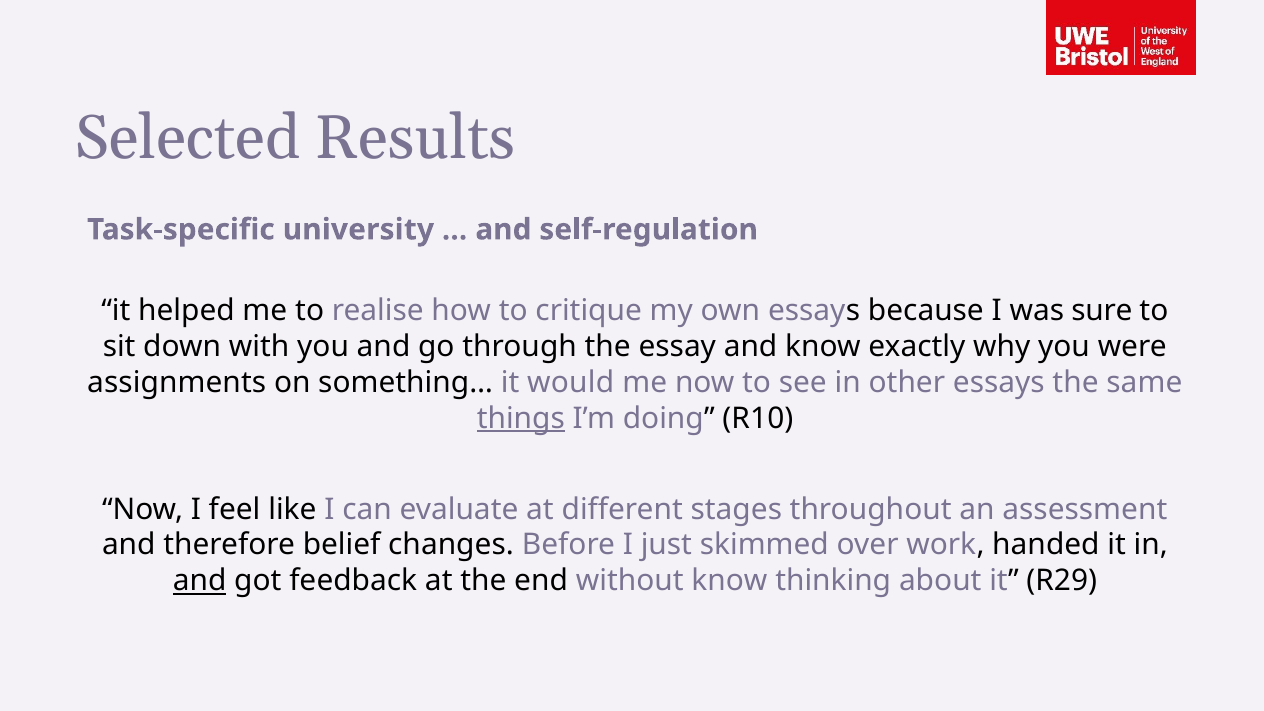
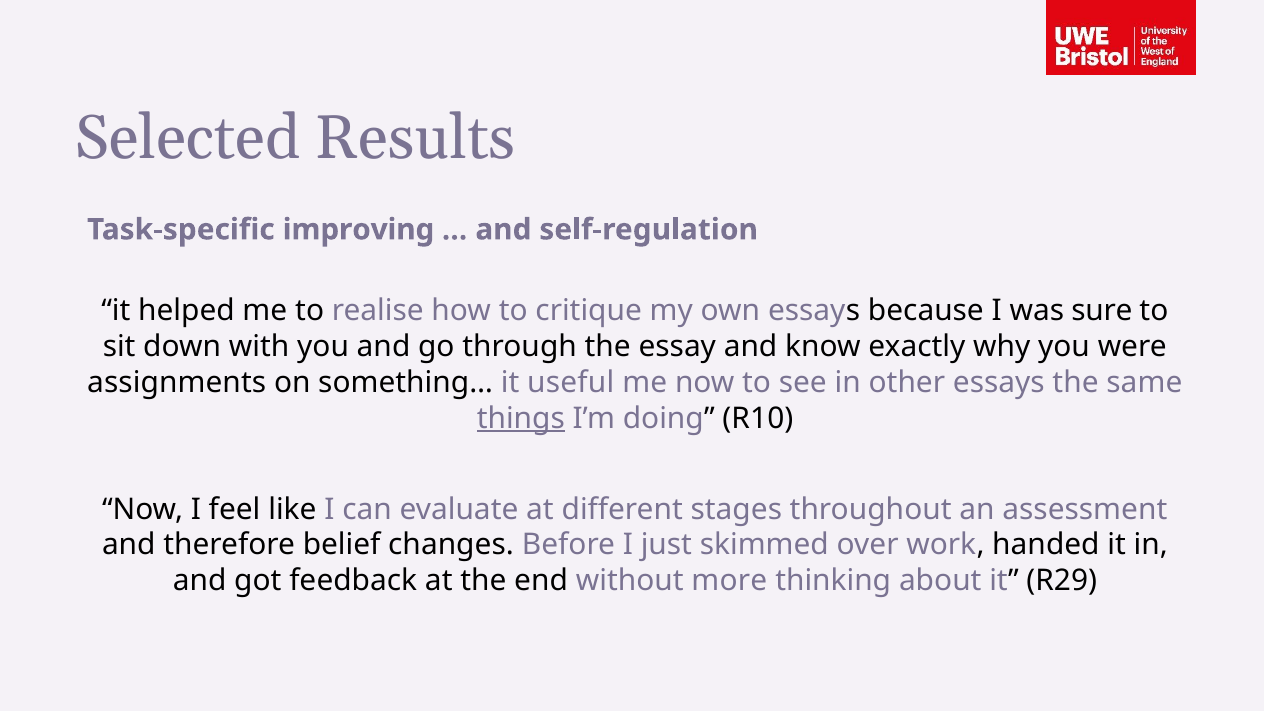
university: university -> improving (359, 230)
would: would -> useful (571, 382)
and underline: present -> none (200, 581)
without know: know -> more (729, 581)
